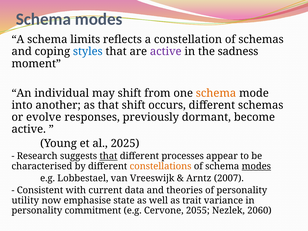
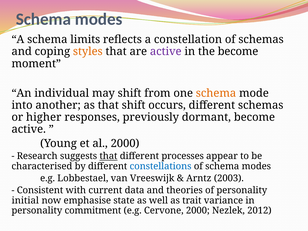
styles colour: blue -> orange (88, 52)
the sadness: sadness -> become (238, 52)
evolve: evolve -> higher (44, 117)
al 2025: 2025 -> 2000 (125, 143)
constellations colour: orange -> blue (161, 166)
modes underline: present -> none (256, 166)
2007: 2007 -> 2003 (229, 178)
utility: utility -> initial (25, 200)
Cervone 2055: 2055 -> 2000 (198, 211)
2060: 2060 -> 2012 (259, 211)
